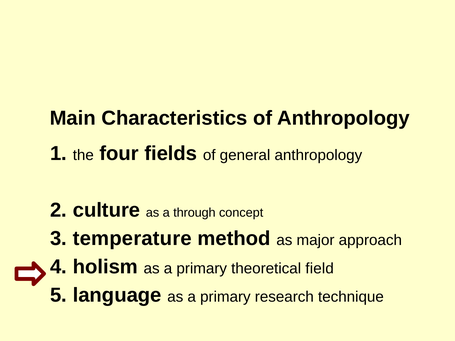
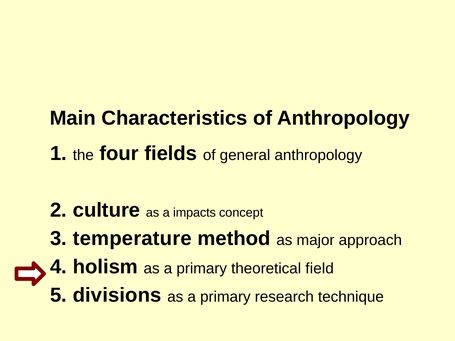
through: through -> impacts (194, 213)
language: language -> divisions (117, 295)
